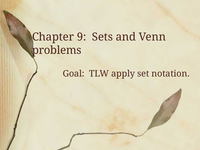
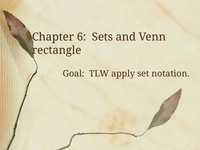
9: 9 -> 6 (82, 37)
problems: problems -> rectangle (57, 50)
